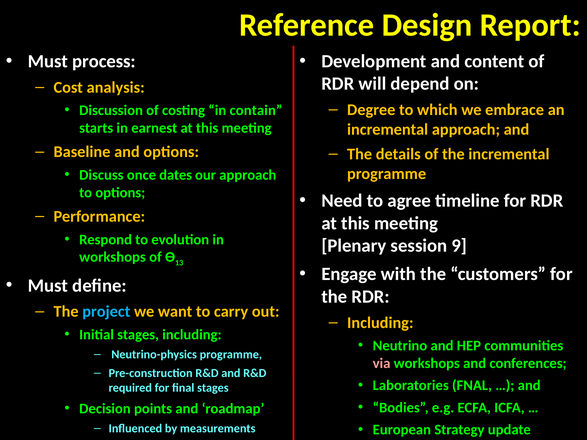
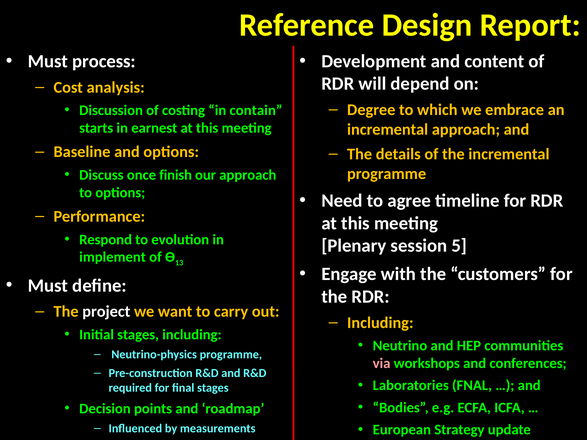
dates: dates -> finish (176, 175)
9: 9 -> 5 (459, 246)
workshops: workshops -> implement (113, 257)
project colour: light blue -> white (106, 312)
